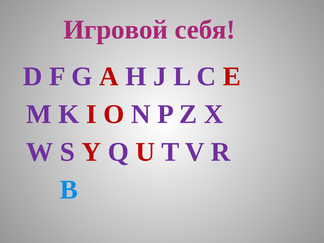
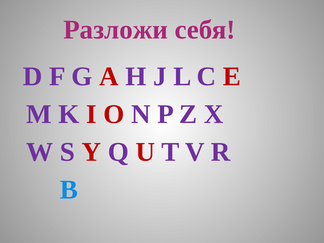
Игровой: Игровой -> Разложи (116, 30)
